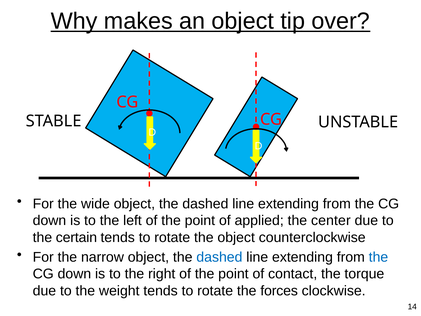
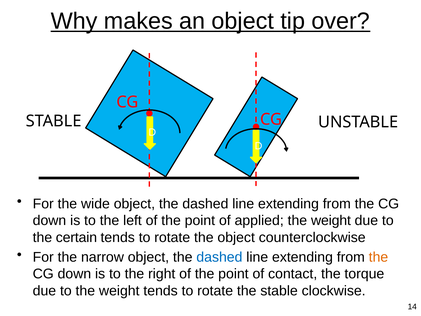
center: center -> weight (331, 220)
the colour: blue -> orange (378, 257)
the forces: forces -> stable (279, 291)
